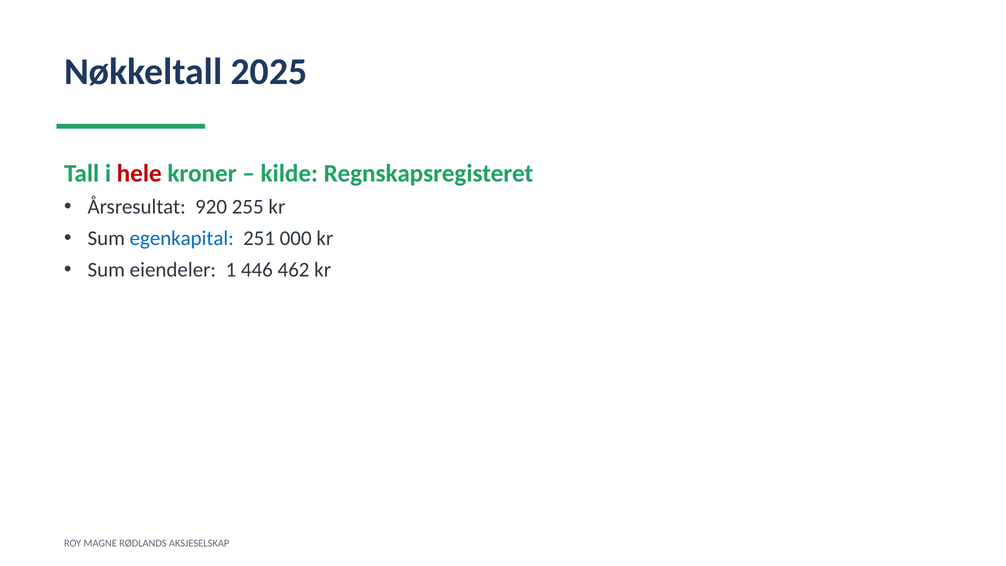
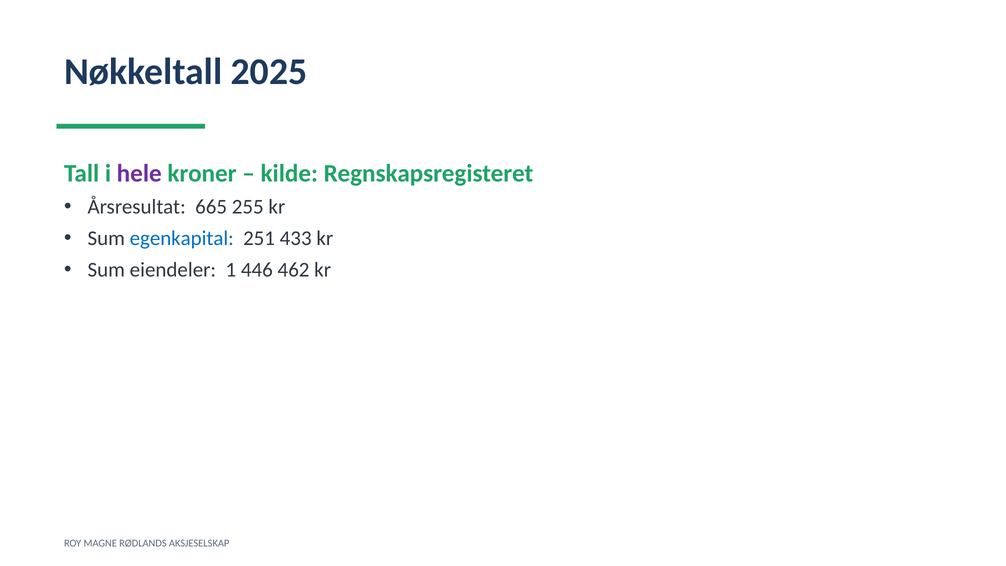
hele colour: red -> purple (139, 173)
920: 920 -> 665 (211, 207)
000: 000 -> 433 (296, 238)
